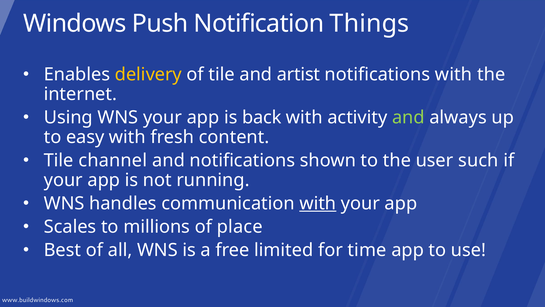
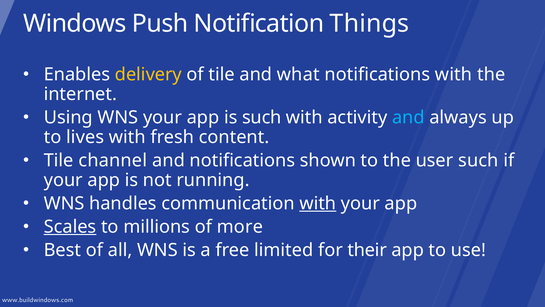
artist: artist -> what (298, 74)
is back: back -> such (262, 117)
and colour: light green -> light blue (408, 117)
easy: easy -> lives (85, 137)
Scales underline: none -> present (70, 226)
place: place -> more (240, 226)
time: time -> their (367, 250)
